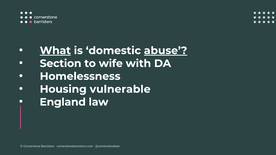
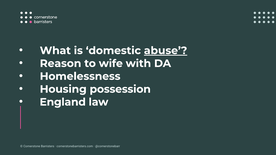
What underline: present -> none (55, 51)
Section: Section -> Reason (61, 64)
vulnerable: vulnerable -> possession (120, 89)
